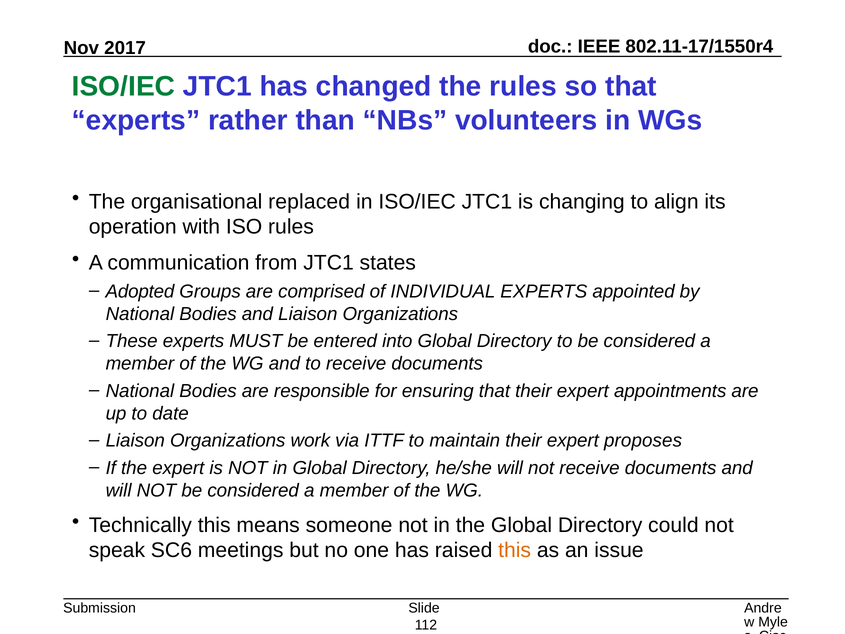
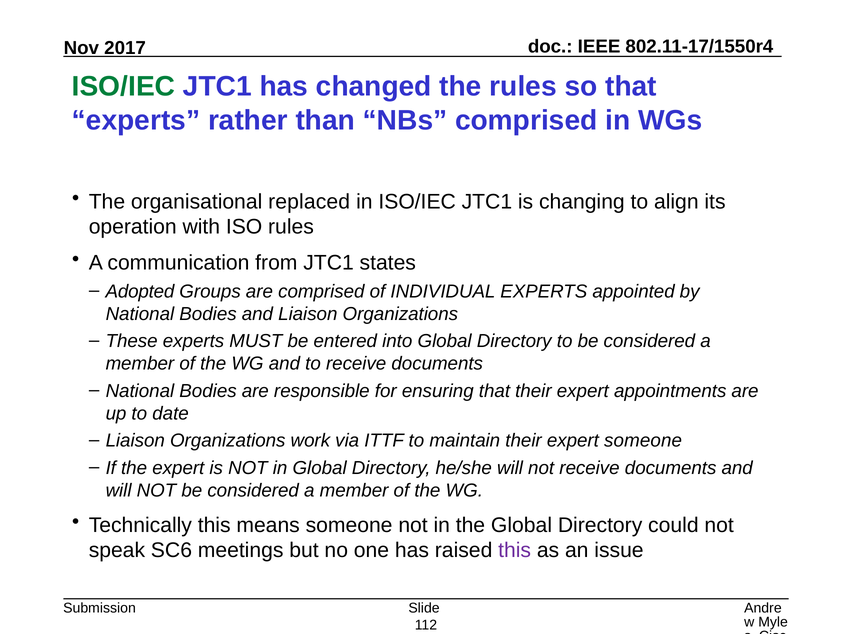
NBs volunteers: volunteers -> comprised (526, 120)
expert proposes: proposes -> someone (643, 440)
this colour: orange -> purple (515, 550)
